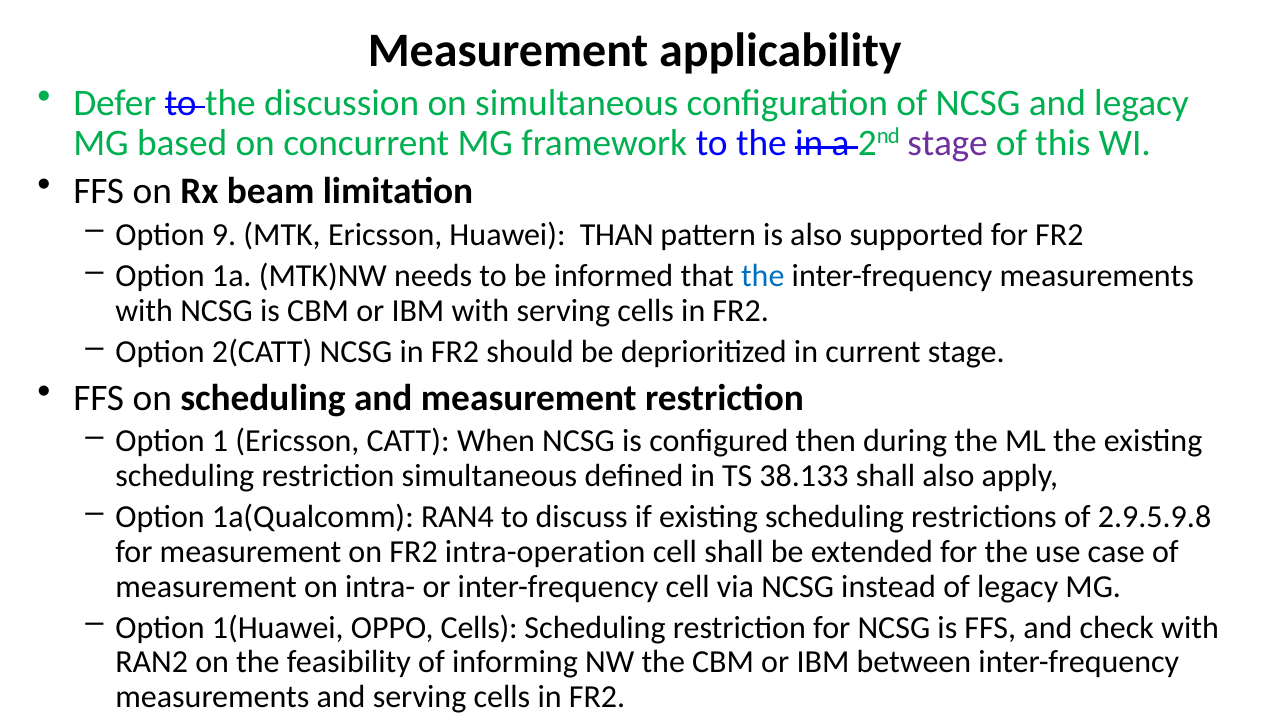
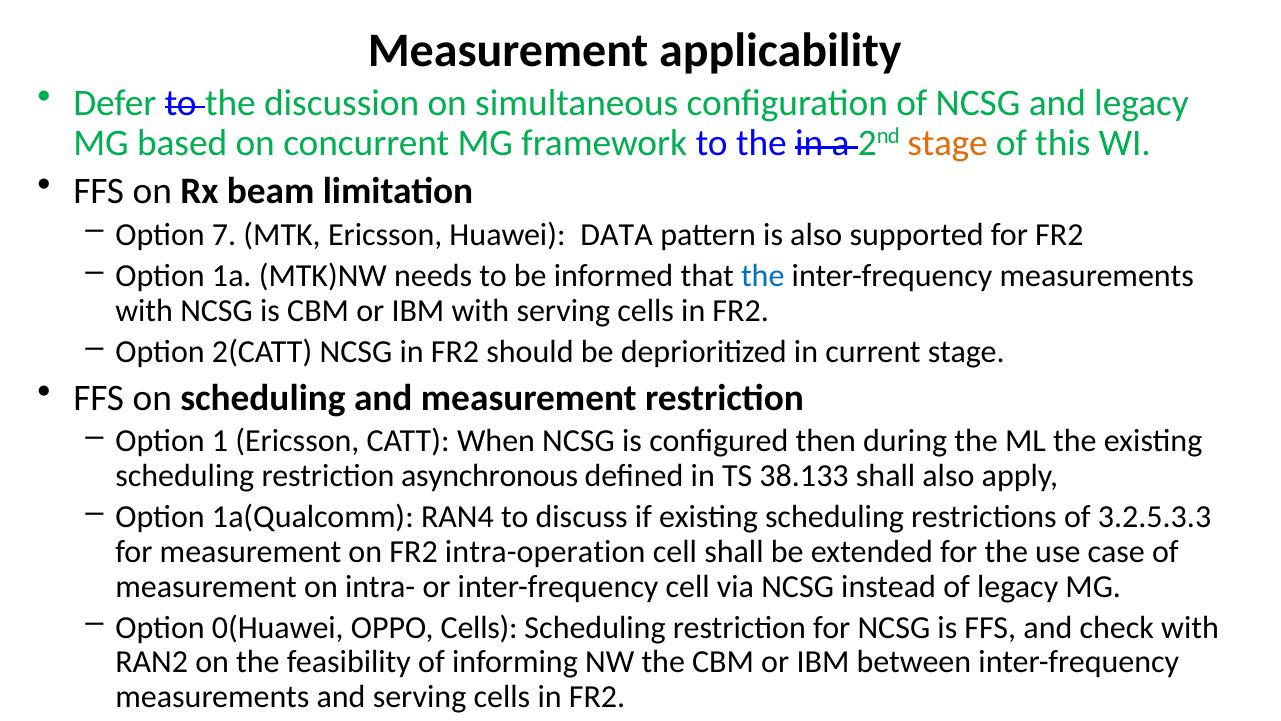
stage colour: purple -> orange (948, 143)
9: 9 -> 7 (224, 235)
THAN: THAN -> DATA (617, 235)
restriction simultaneous: simultaneous -> asynchronous (490, 476)
2.9.5.9.8: 2.9.5.9.8 -> 3.2.5.3.3 (1155, 517)
1(Huawei: 1(Huawei -> 0(Huawei (278, 627)
